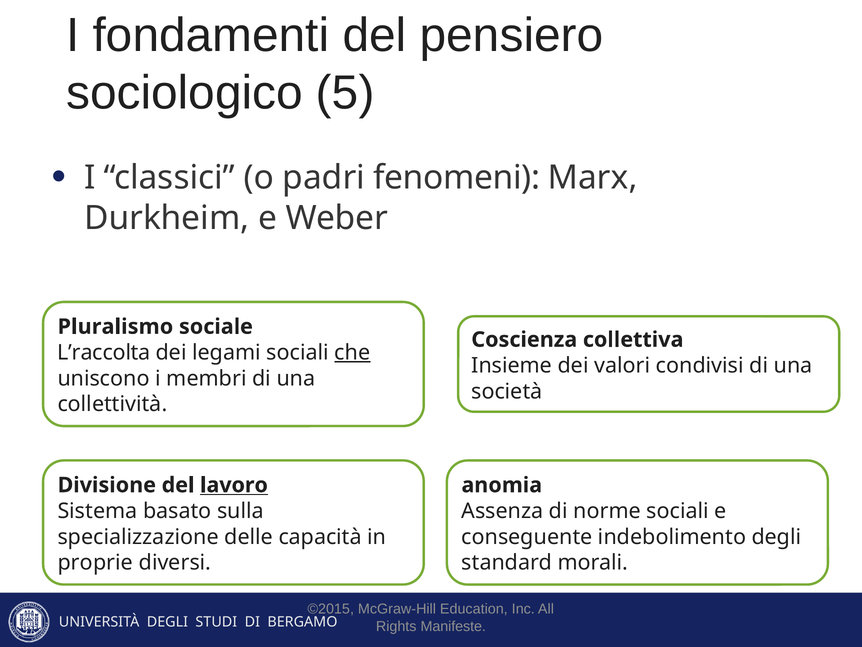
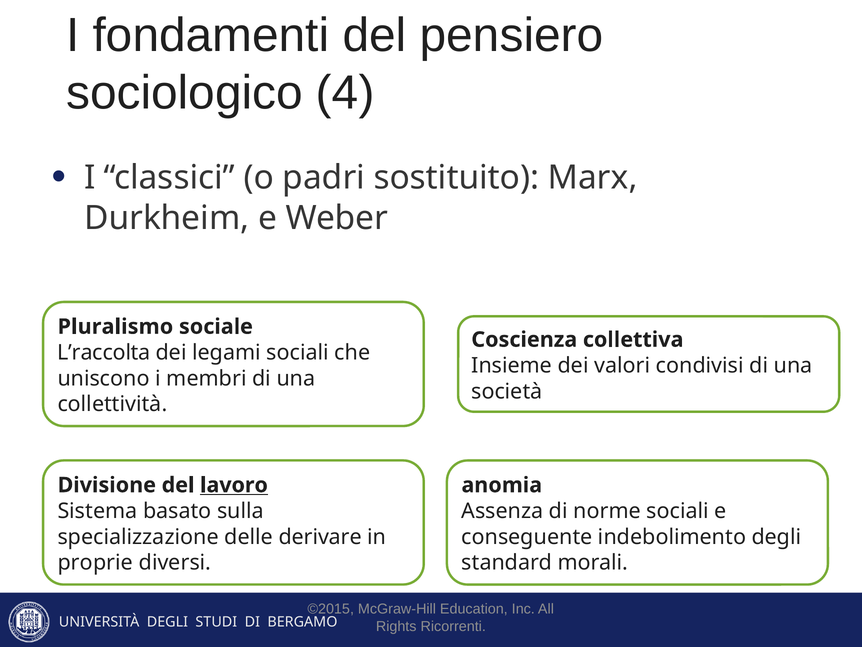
5: 5 -> 4 (345, 93)
fenomeni: fenomeni -> sostituito (456, 178)
che underline: present -> none (352, 352)
capacità: capacità -> derivare (320, 536)
Manifeste: Manifeste -> Ricorrenti (453, 626)
